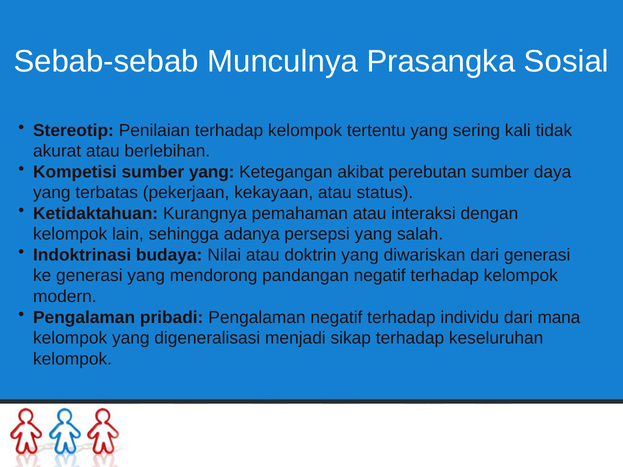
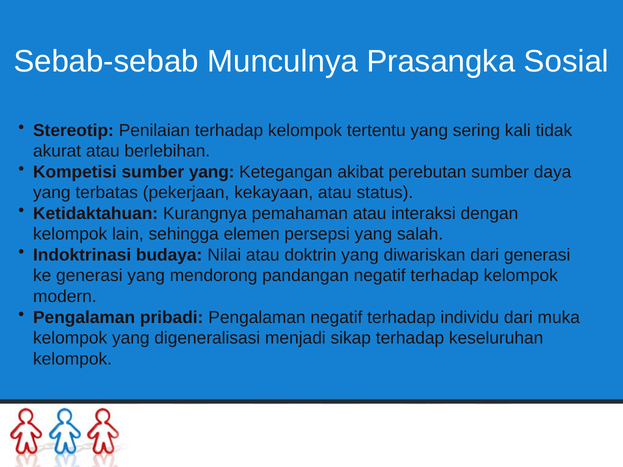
adanya: adanya -> elemen (252, 234)
mana: mana -> muka (559, 317)
